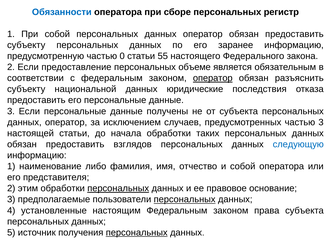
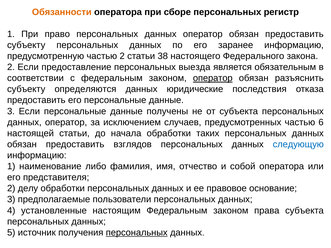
Обязанности colour: blue -> orange (62, 12)
При собой: собой -> право (57, 34)
частью 0: 0 -> 2 (122, 56)
55: 55 -> 38 (163, 56)
объеме: объеме -> выезда (195, 67)
национальной: национальной -> определяются (85, 89)
частью 3: 3 -> 6 (321, 122)
этим: этим -> делу (28, 189)
персональных underline: present -> none (118, 189)
персональных underline: present -> none (185, 200)
